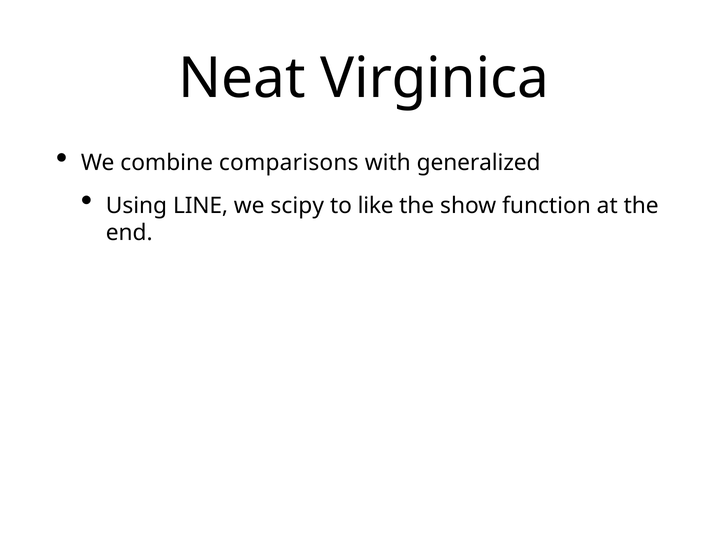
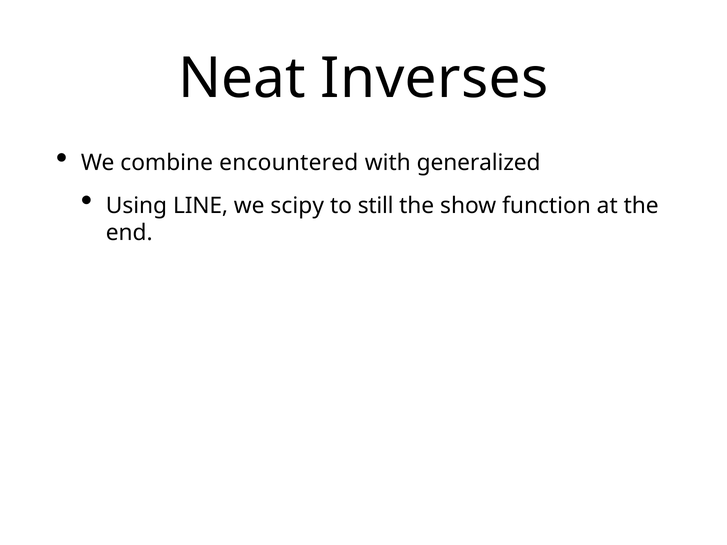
Virginica: Virginica -> Inverses (434, 79)
comparisons: comparisons -> encountered (289, 163)
like: like -> still (376, 206)
